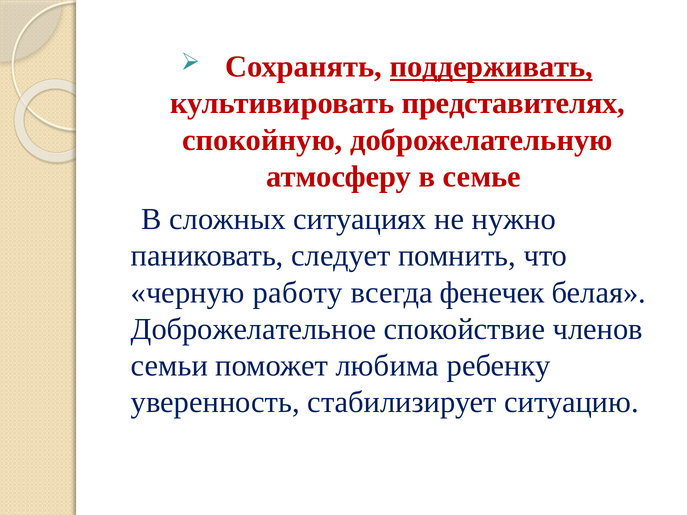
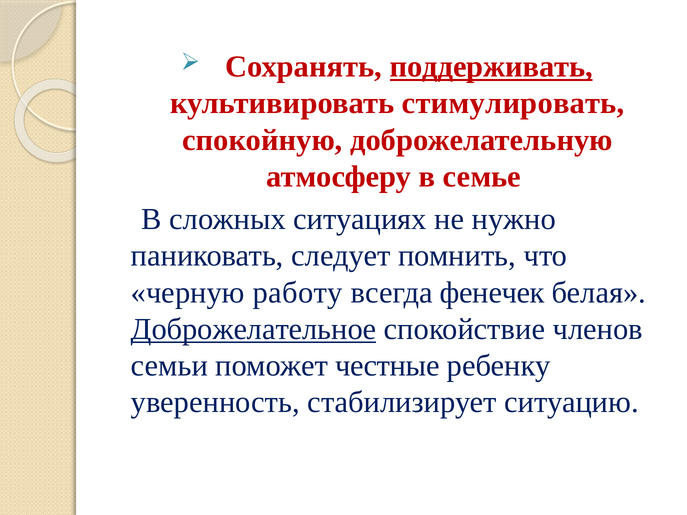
представителях: представителях -> стимулировать (513, 103)
Доброжелательное underline: none -> present (254, 329)
любима: любима -> честные (387, 366)
